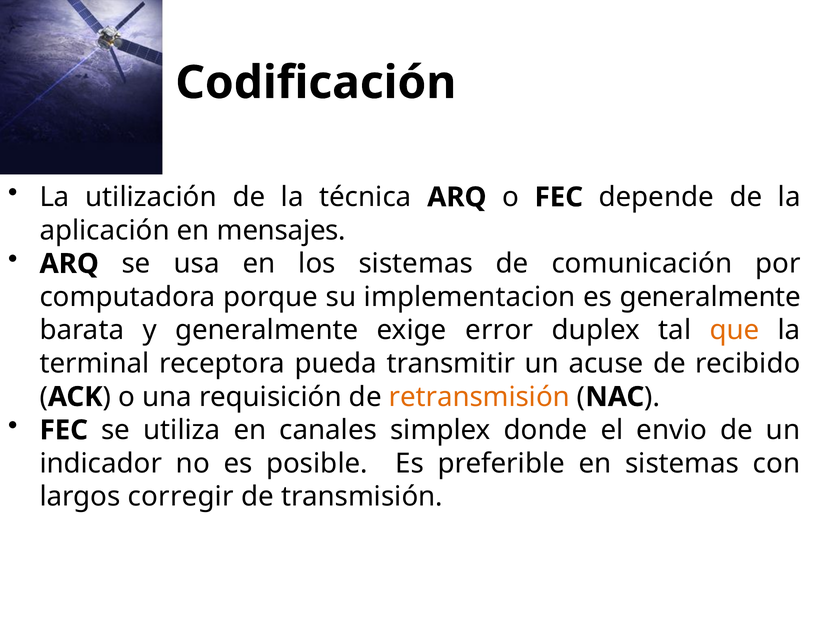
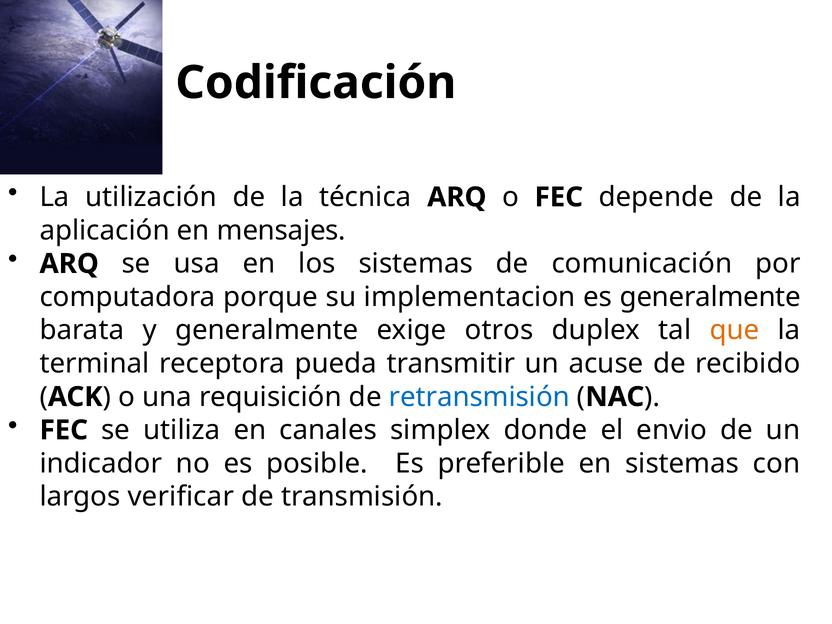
error: error -> otros (499, 330)
retransmisión colour: orange -> blue (479, 397)
corregir: corregir -> verificar (181, 497)
